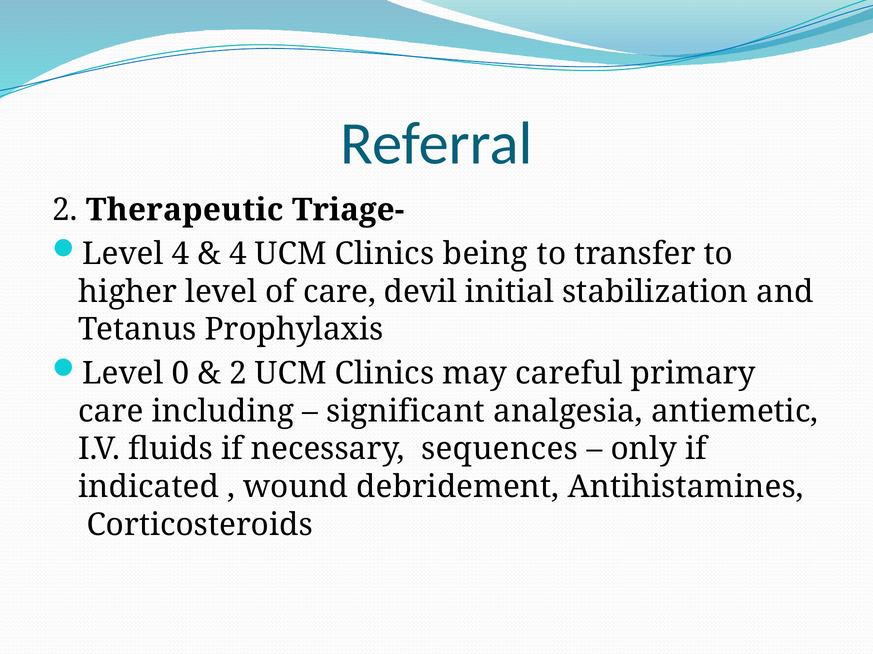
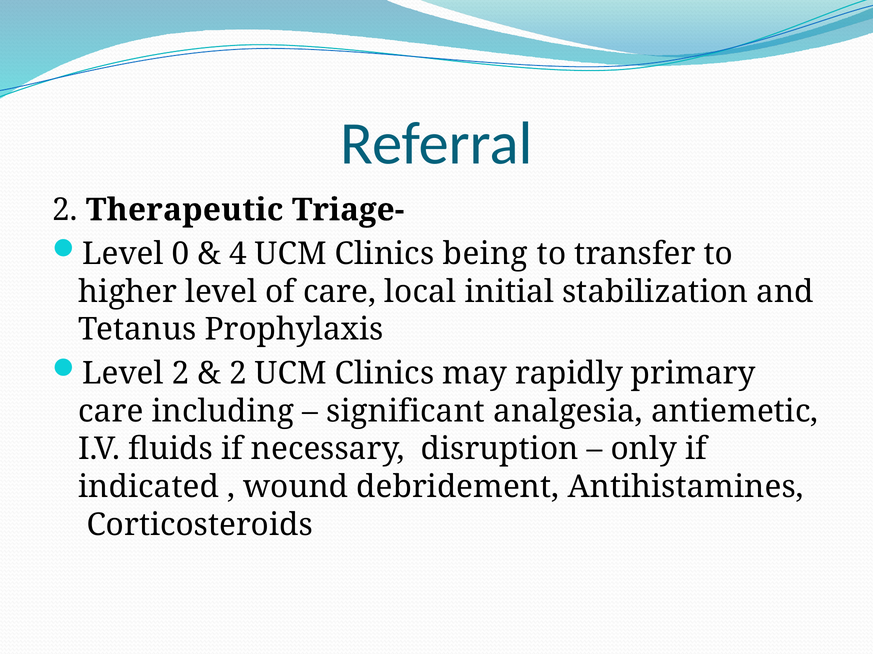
Level 4: 4 -> 0 (181, 254)
devil: devil -> local (420, 292)
Level 0: 0 -> 2 (181, 374)
careful: careful -> rapidly (569, 374)
sequences: sequences -> disruption (500, 450)
